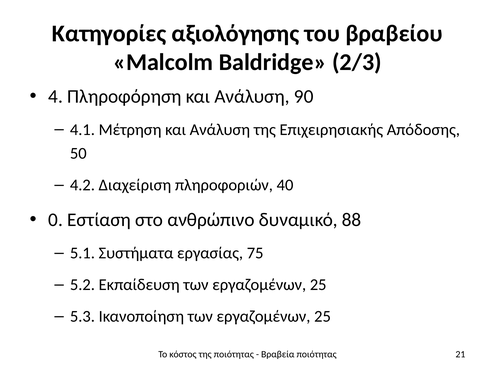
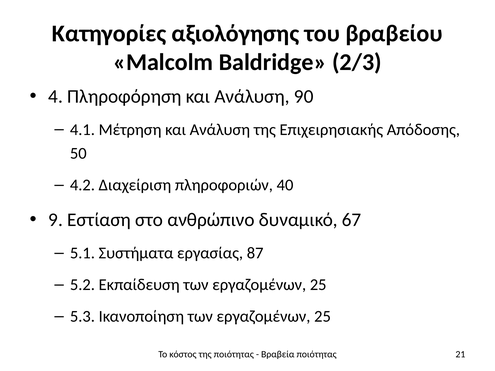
0: 0 -> 9 (56, 220)
88: 88 -> 67 (352, 220)
75: 75 -> 87 (255, 253)
